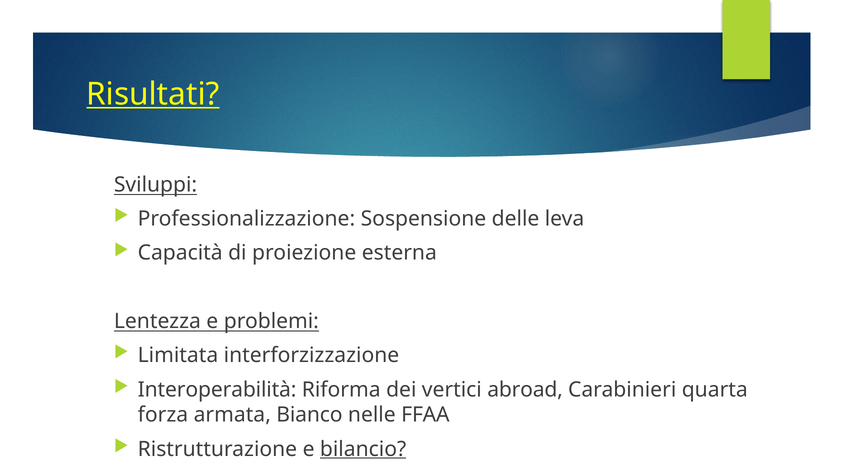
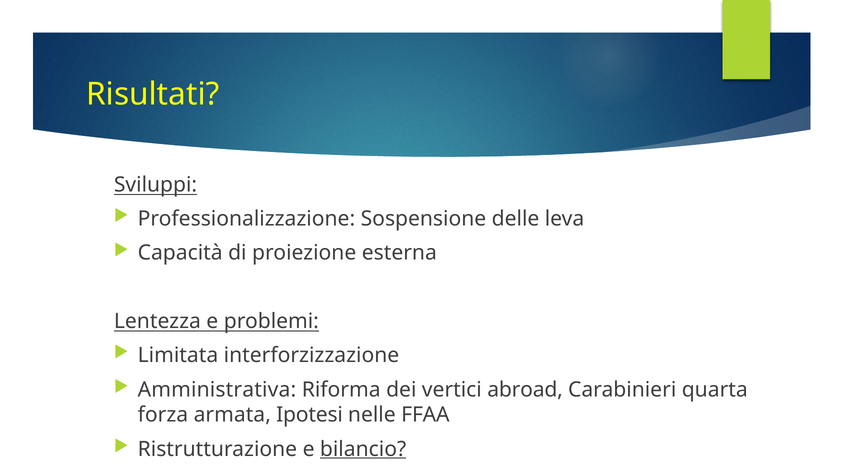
Risultati underline: present -> none (153, 94)
Interoperabilità: Interoperabilità -> Amministrativa (217, 389)
Bianco: Bianco -> Ipotesi (310, 415)
